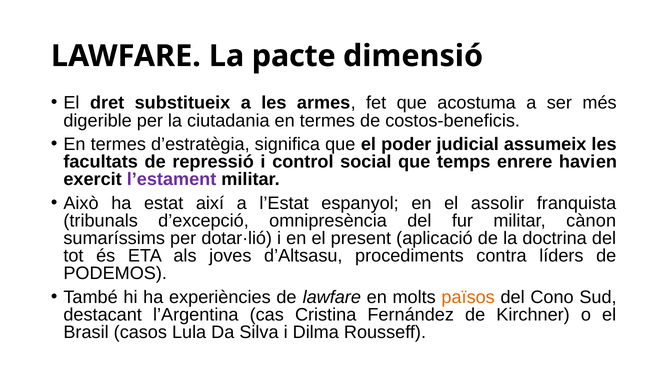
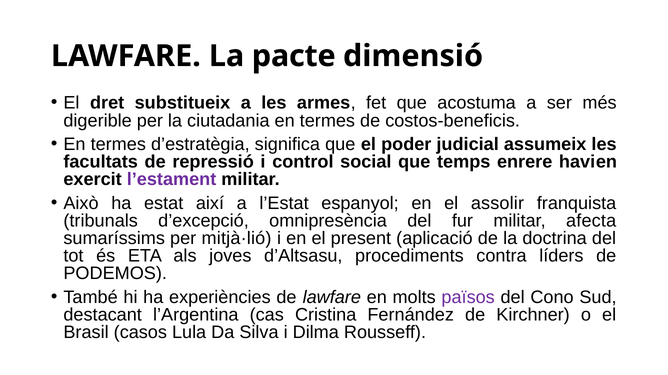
cànon: cànon -> afecta (591, 221)
dotar·lió: dotar·lió -> mitjà·lió (237, 239)
països colour: orange -> purple (468, 298)
